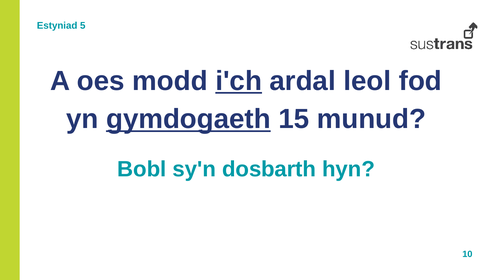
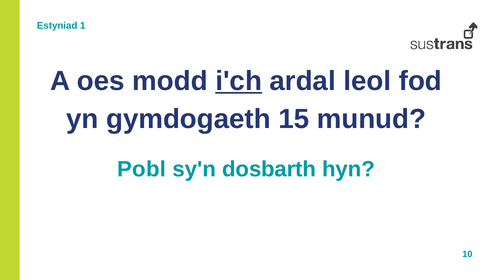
5: 5 -> 1 (83, 26)
gymdogaeth underline: present -> none (188, 119)
Bobl: Bobl -> Pobl (142, 170)
